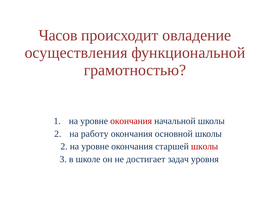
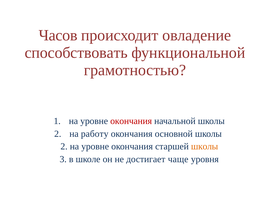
осуществления: осуществления -> способствовать (76, 53)
школы colour: red -> orange (205, 147)
задач: задач -> чаще (178, 160)
